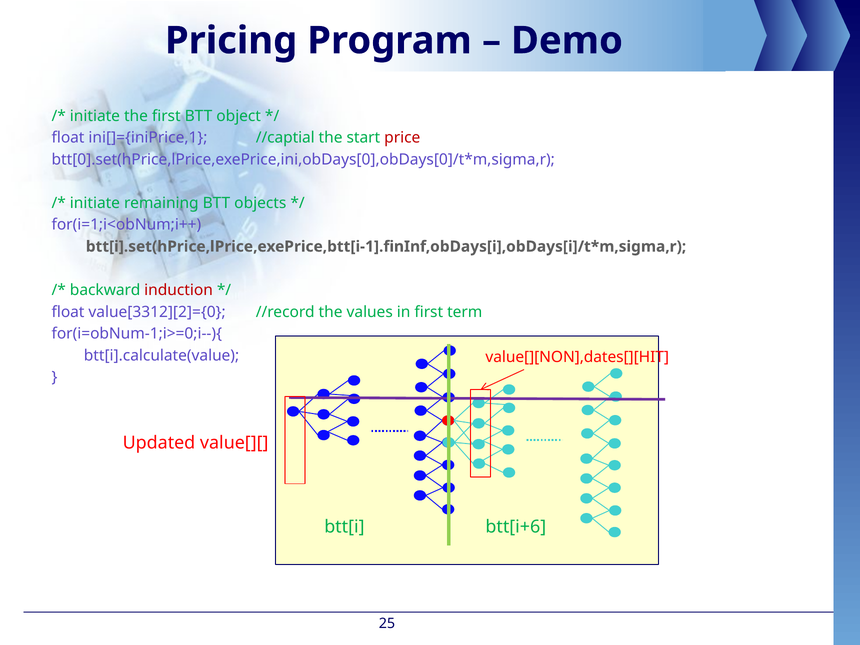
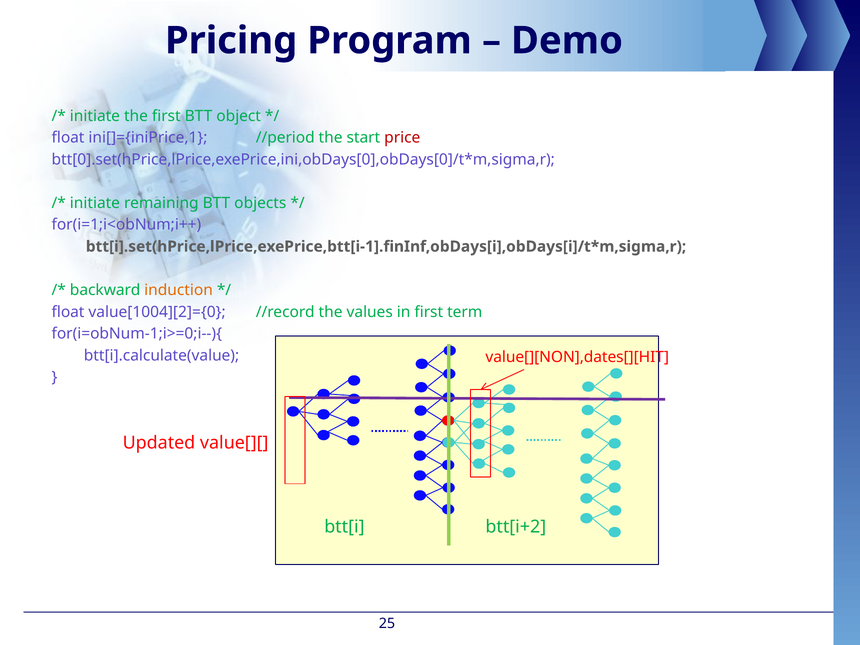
//captial: //captial -> //period (285, 138)
induction colour: red -> orange (179, 290)
value[3312][2]={0: value[3312][2]={0 -> value[1004][2]={0 (157, 312)
btt[i+6: btt[i+6 -> btt[i+2 (516, 527)
